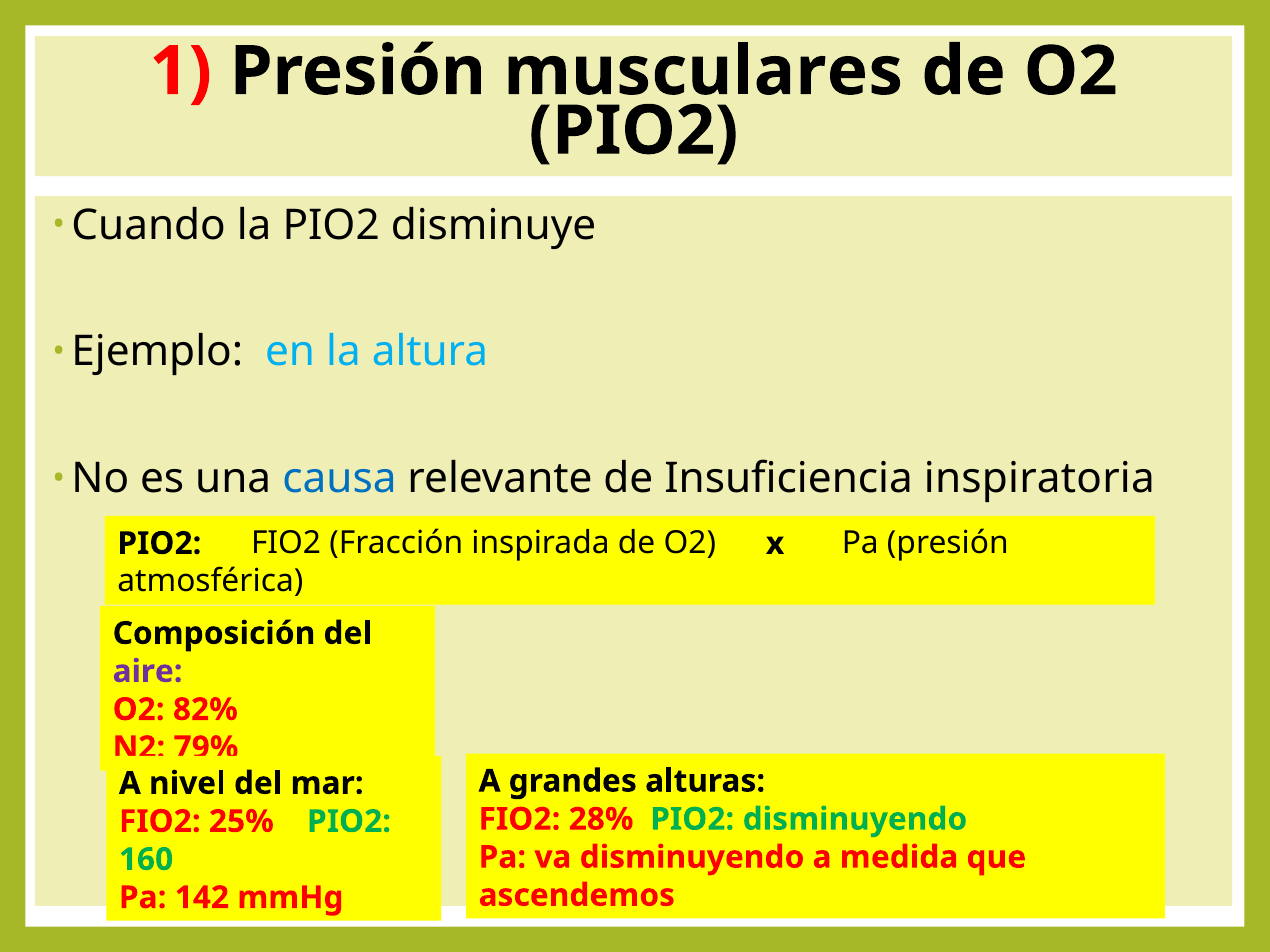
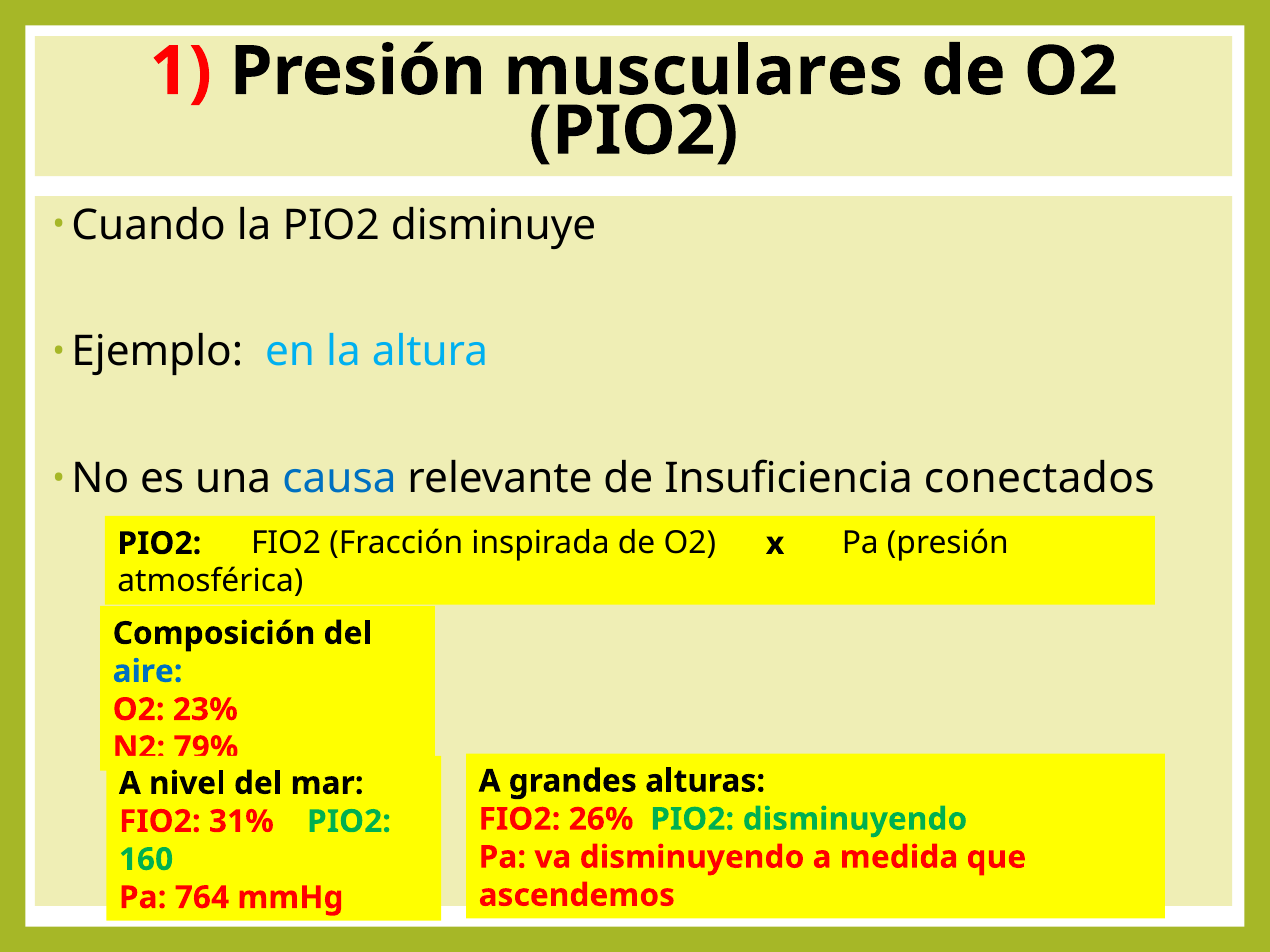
inspiratoria: inspiratoria -> conectados (1039, 479)
aire colour: purple -> blue (148, 672)
82%: 82% -> 23% (205, 710)
28%: 28% -> 26% (601, 820)
25%: 25% -> 31% (241, 822)
142: 142 -> 764 (202, 898)
